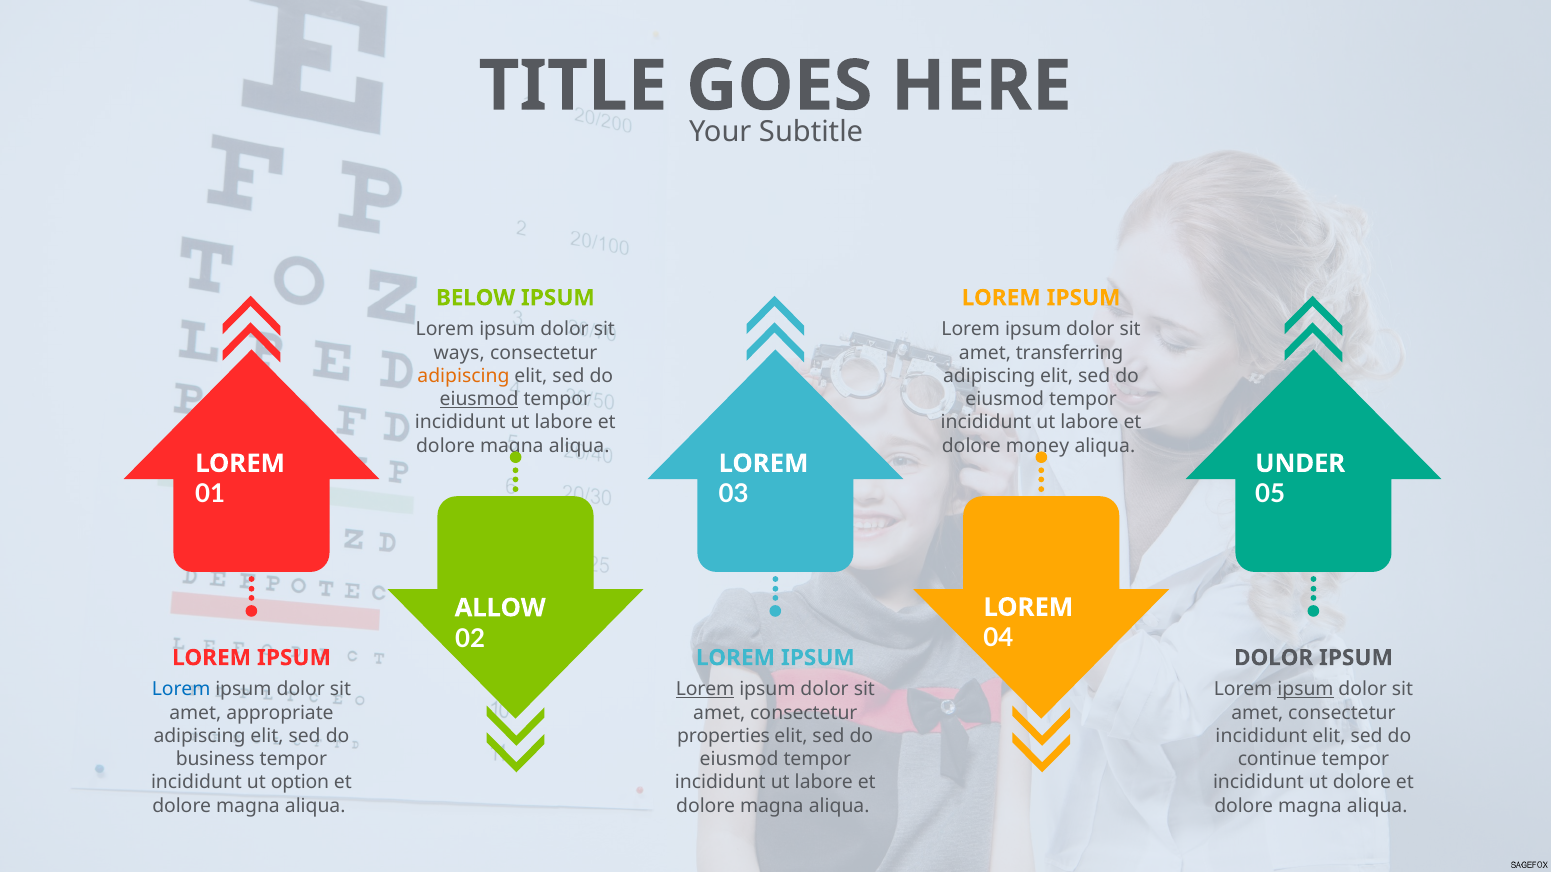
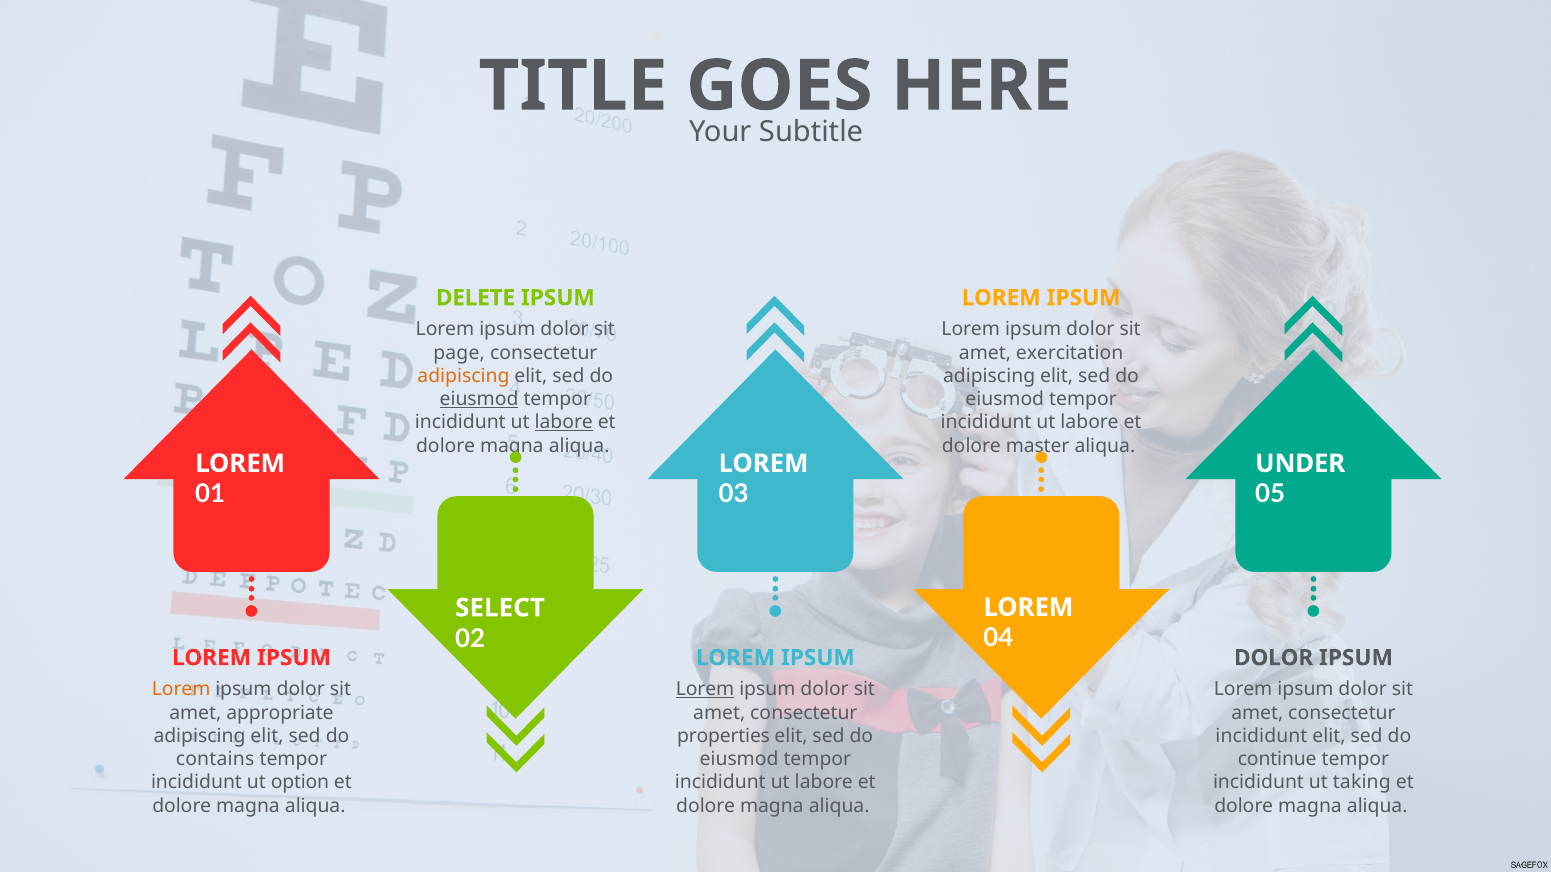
BELOW: BELOW -> DELETE (476, 298)
ways: ways -> page (459, 353)
transferring: transferring -> exercitation (1070, 353)
labore underline: none -> present (564, 423)
money: money -> master (1038, 446)
ALLOW: ALLOW -> SELECT (500, 608)
Lorem colour: blue -> orange (181, 690)
ipsum underline: present -> none (1305, 690)
business: business -> contains (215, 760)
ut dolore: dolore -> taking (1362, 783)
